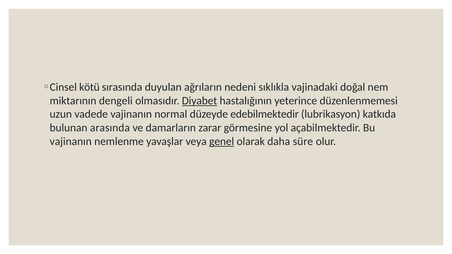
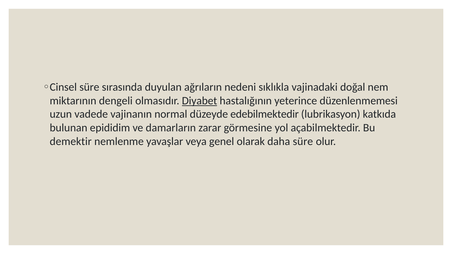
kötü: kötü -> süre (89, 87)
arasında: arasında -> epididim (110, 128)
vajinanın: vajinanın -> demektir (71, 141)
genel underline: present -> none (222, 141)
